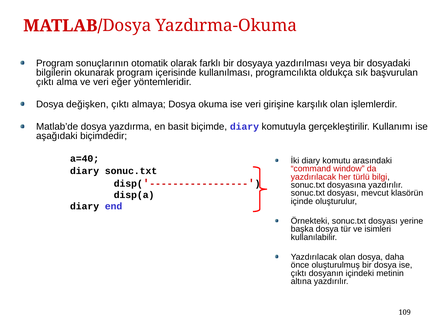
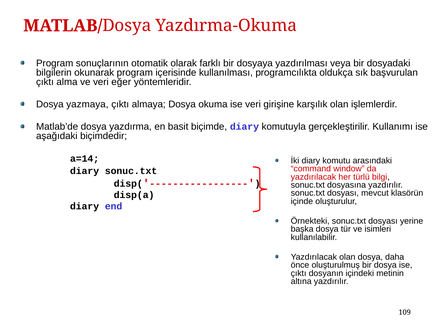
değişken: değişken -> yazmaya (87, 105)
a=40: a=40 -> a=14 (85, 159)
